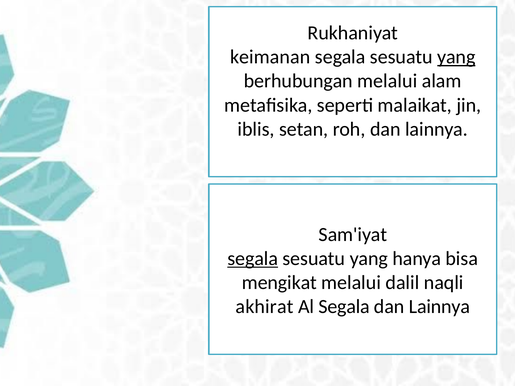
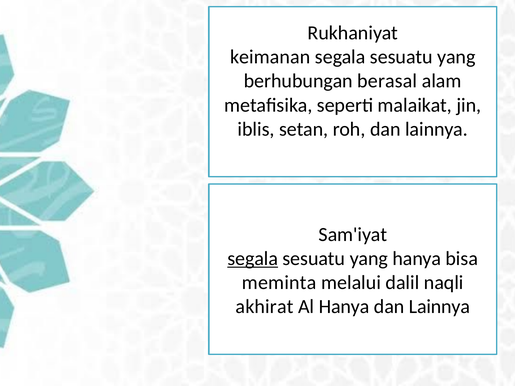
yang underline: present -> none (456, 57)
berhubungan melalui: melalui -> berasal (387, 81)
mengikat: mengikat -> meminta (279, 283)
Al Segala: Segala -> Hanya (344, 307)
